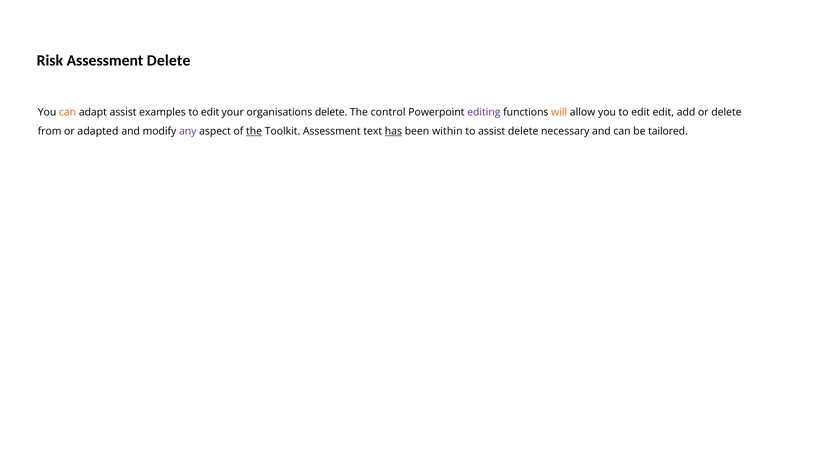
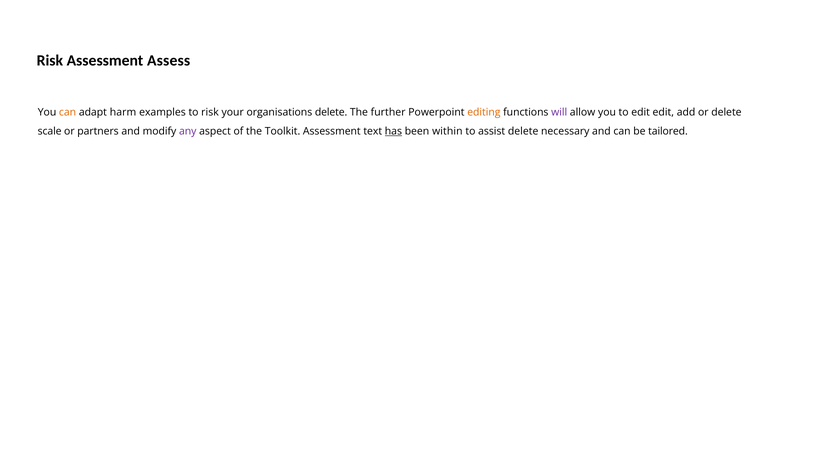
Assessment Delete: Delete -> Assess (169, 61)
adapt assist: assist -> harm (123, 112)
examples to edit: edit -> risk (210, 112)
control: control -> further (388, 112)
editing colour: purple -> orange (484, 112)
will colour: orange -> purple (559, 112)
from: from -> scale (50, 131)
adapted: adapted -> partners (98, 131)
the underline: present -> none (254, 131)
